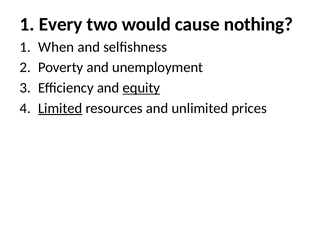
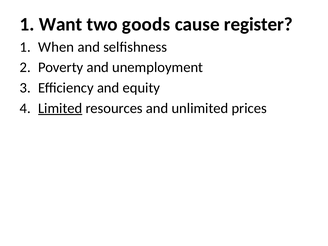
Every: Every -> Want (61, 24)
would: would -> goods (146, 24)
nothing: nothing -> register (258, 24)
equity underline: present -> none (141, 88)
